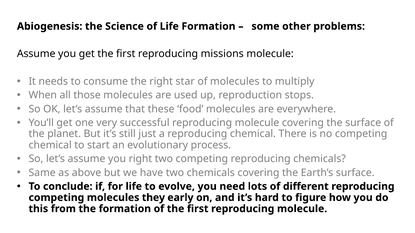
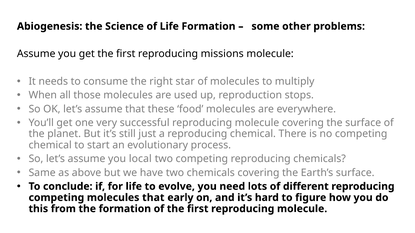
you right: right -> local (140, 159)
molecules they: they -> that (153, 198)
